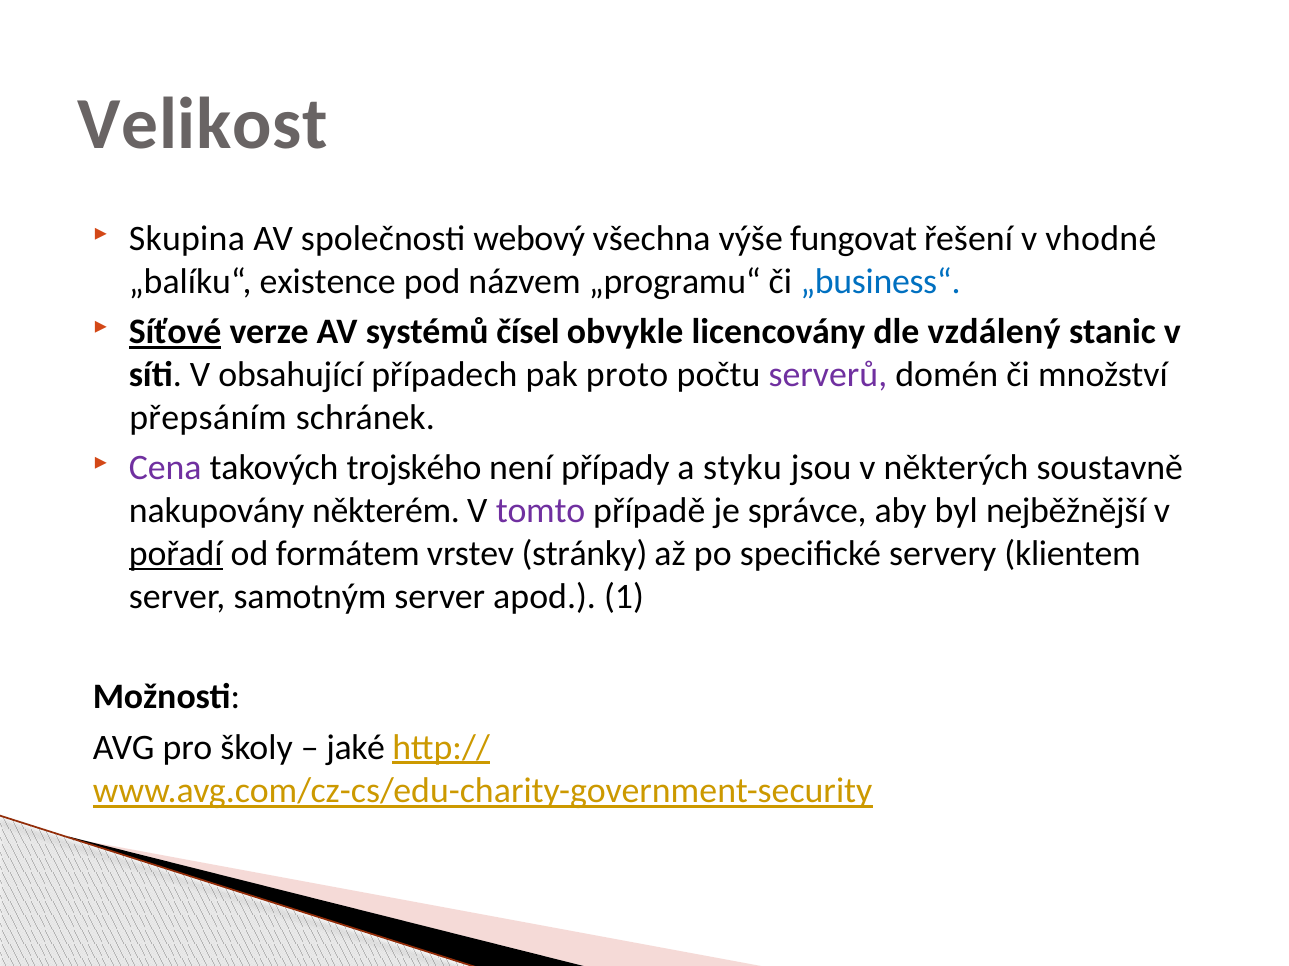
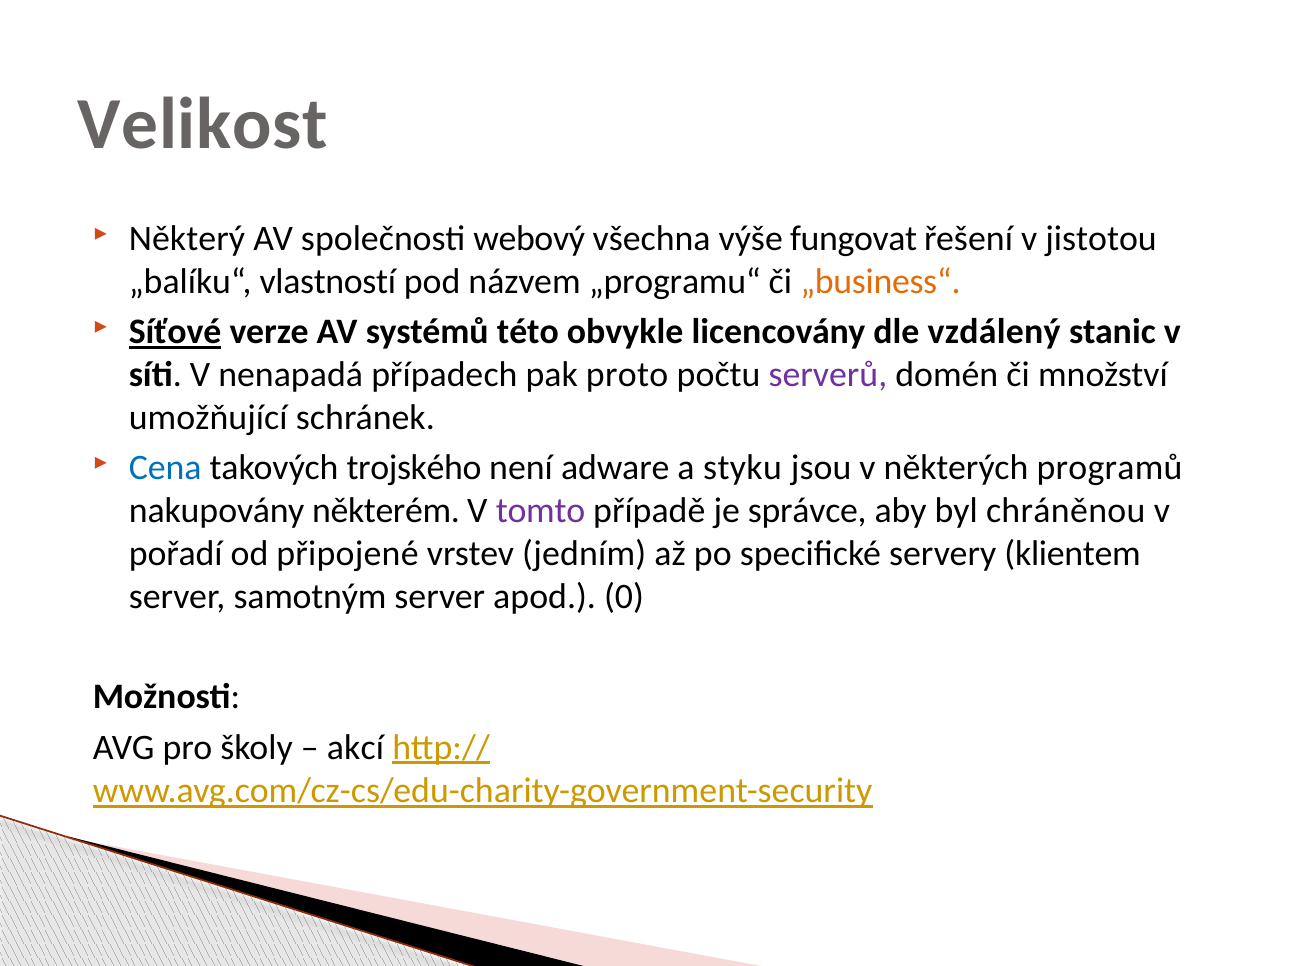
Skupina: Skupina -> Některý (187, 239)
vhodné: vhodné -> jistotou (1101, 239)
existence: existence -> vlastností (328, 282)
„business“ colour: blue -> orange (880, 282)
čísel: čísel -> této (528, 332)
obsahující: obsahující -> nenapadá (291, 375)
přepsáním: přepsáním -> umožňující (208, 418)
Cena colour: purple -> blue (165, 468)
případy: případy -> adware (615, 468)
soustavně: soustavně -> programů (1109, 468)
nejběžnější: nejběžnější -> chráněnou (1066, 511)
pořadí underline: present -> none (176, 554)
formátem: formátem -> připojené (347, 554)
stránky: stránky -> jedním (584, 554)
1: 1 -> 0 (624, 597)
jaké: jaké -> akcí (355, 748)
